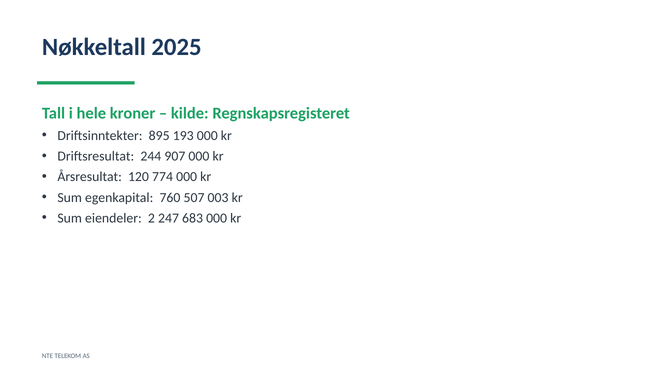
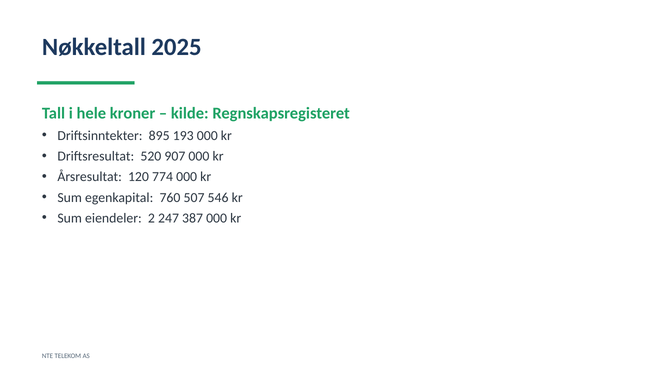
244: 244 -> 520 (151, 156)
003: 003 -> 546 (218, 198)
683: 683 -> 387 (193, 218)
